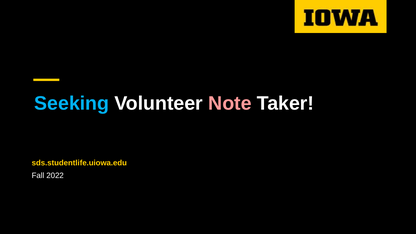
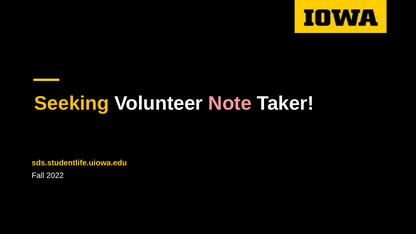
Seeking colour: light blue -> yellow (72, 103)
